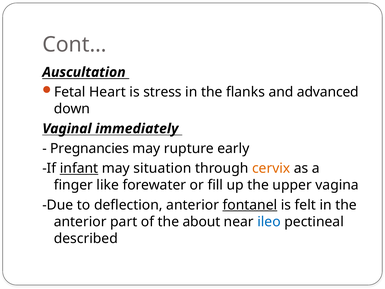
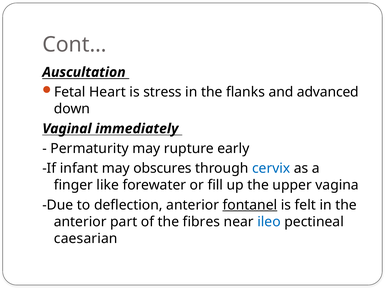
Pregnancies: Pregnancies -> Permaturity (90, 148)
infant underline: present -> none (79, 168)
situation: situation -> obscures (162, 168)
cervix colour: orange -> blue (271, 168)
about: about -> fibres (201, 221)
described: described -> caesarian (86, 238)
